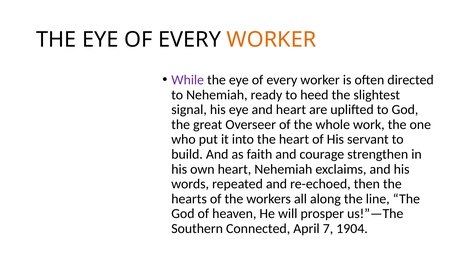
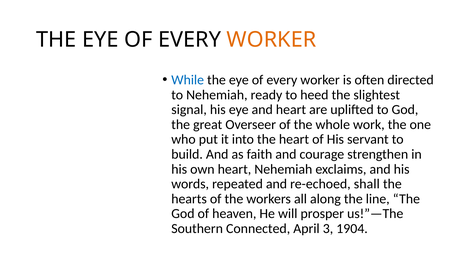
While colour: purple -> blue (188, 80)
then: then -> shall (367, 184)
7: 7 -> 3 (328, 229)
